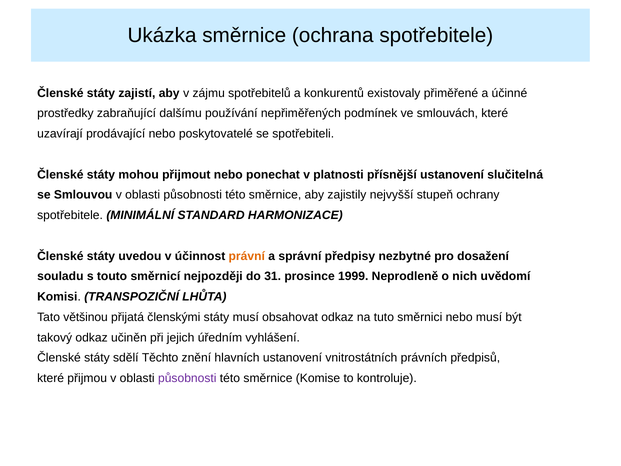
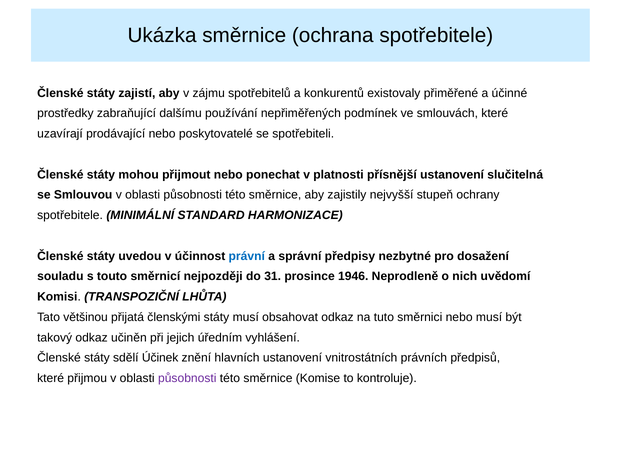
právní colour: orange -> blue (247, 256)
1999: 1999 -> 1946 (353, 276)
Těchto: Těchto -> Účinek (160, 358)
